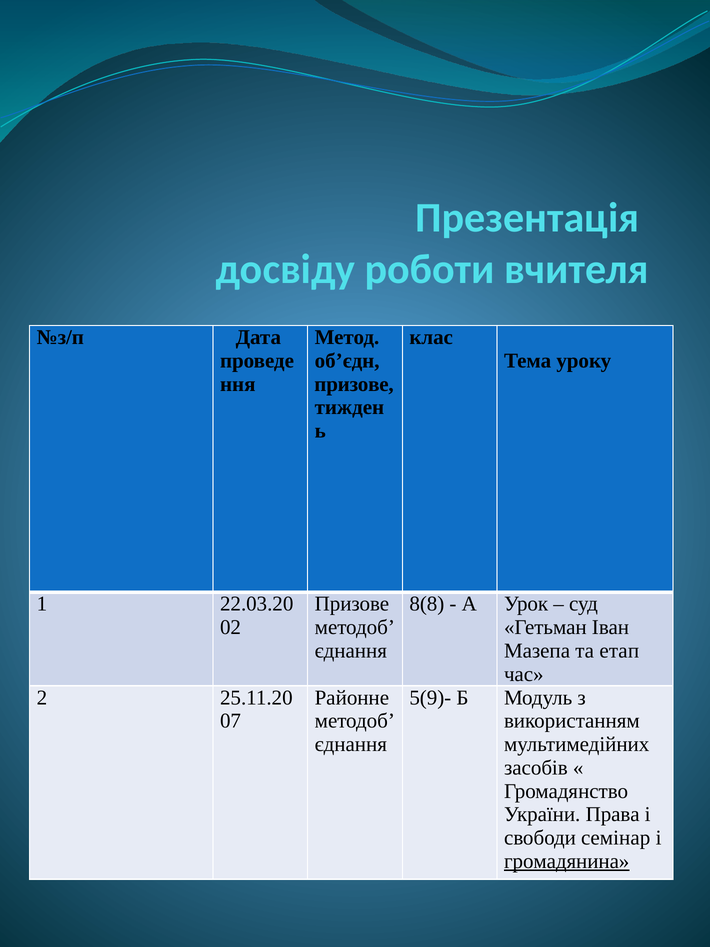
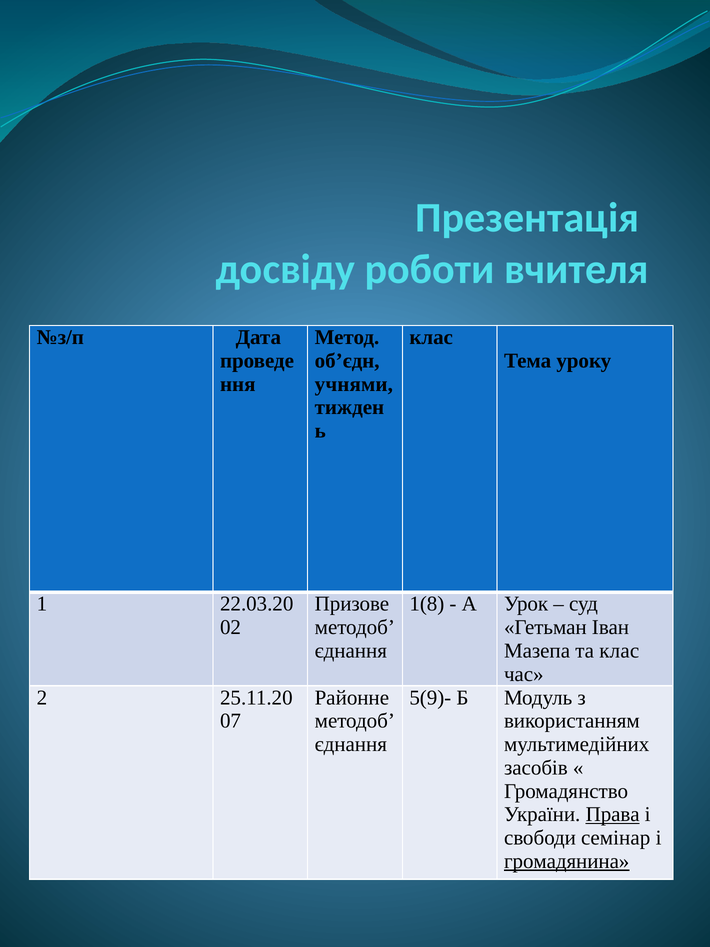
призове: призове -> учнями (354, 384)
8(8: 8(8 -> 1(8 (427, 604)
та етап: етап -> клас (619, 651)
Права underline: none -> present (613, 814)
